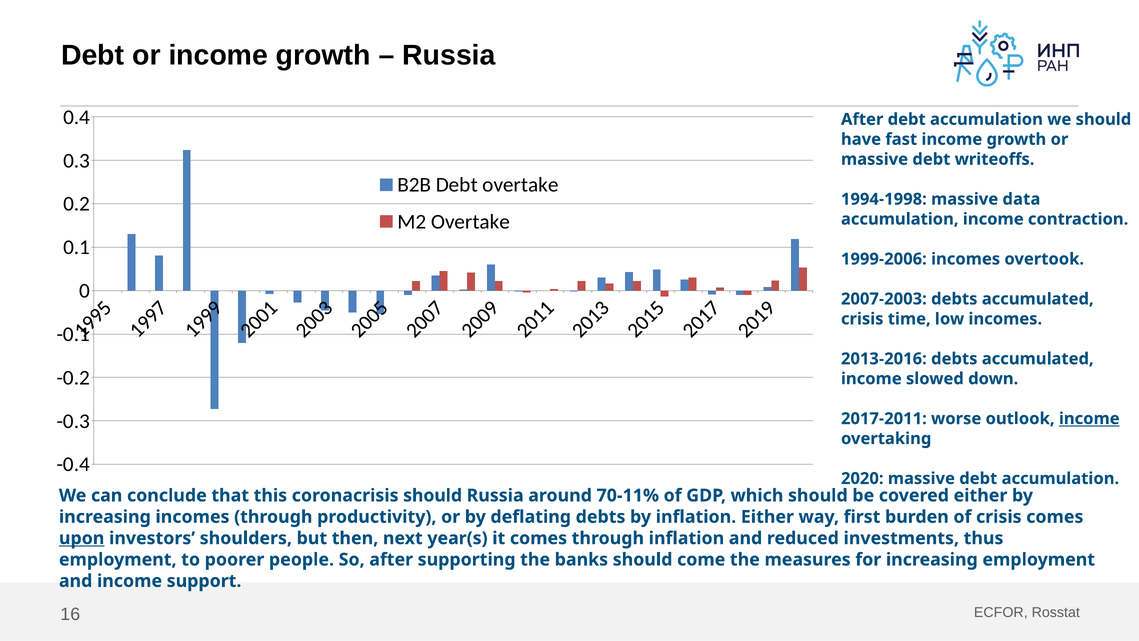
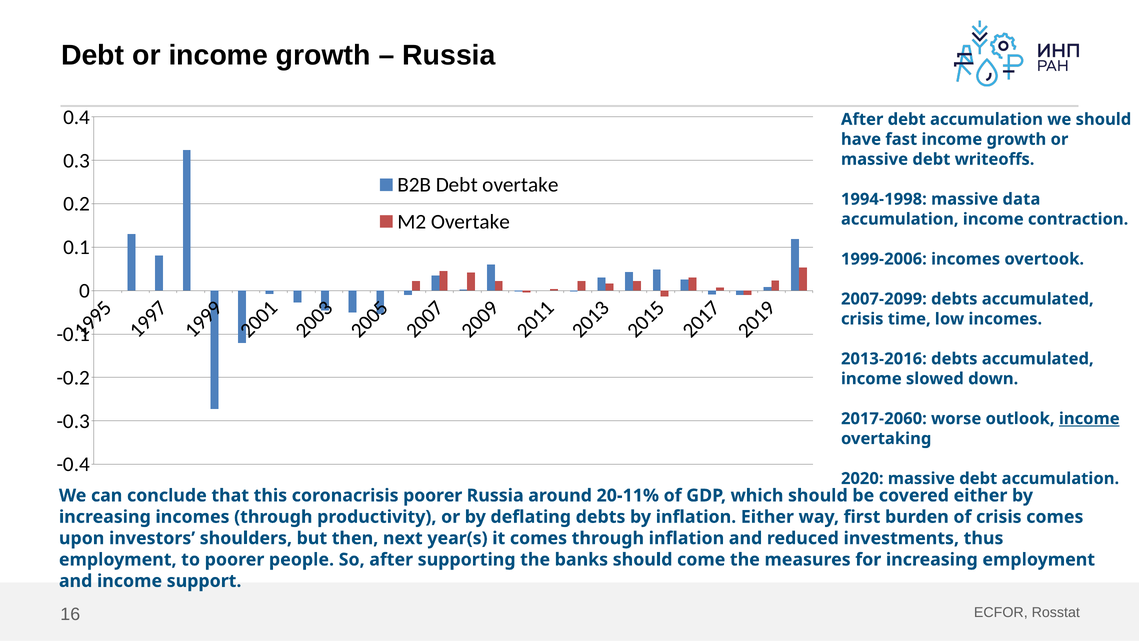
2007-2003: 2007-2003 -> 2007-2099 (884, 299)
2017-2011: 2017-2011 -> 2017-2060 (884, 418)
coronacrisis should: should -> poorer (433, 495)
70-11%: 70-11% -> 20-11% (628, 495)
upon underline: present -> none (82, 538)
